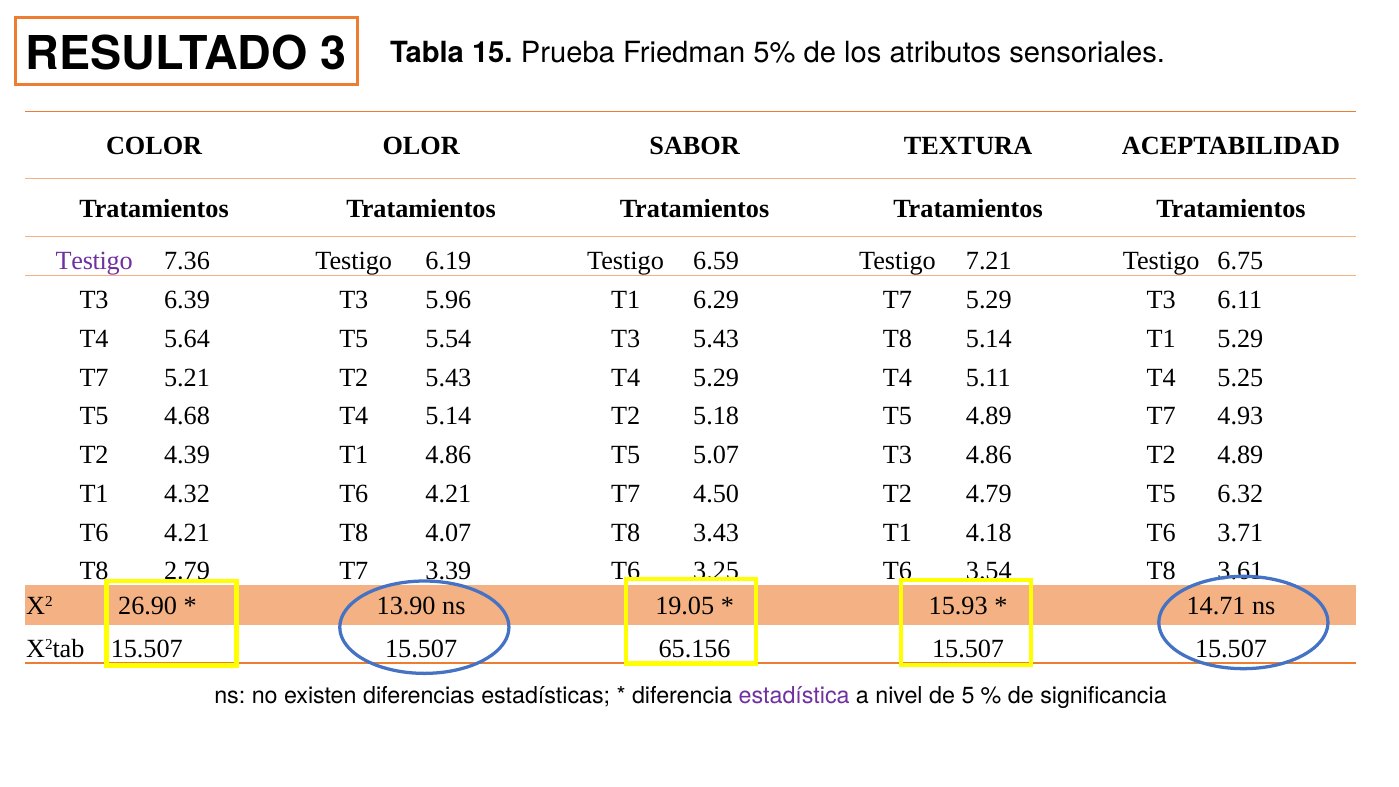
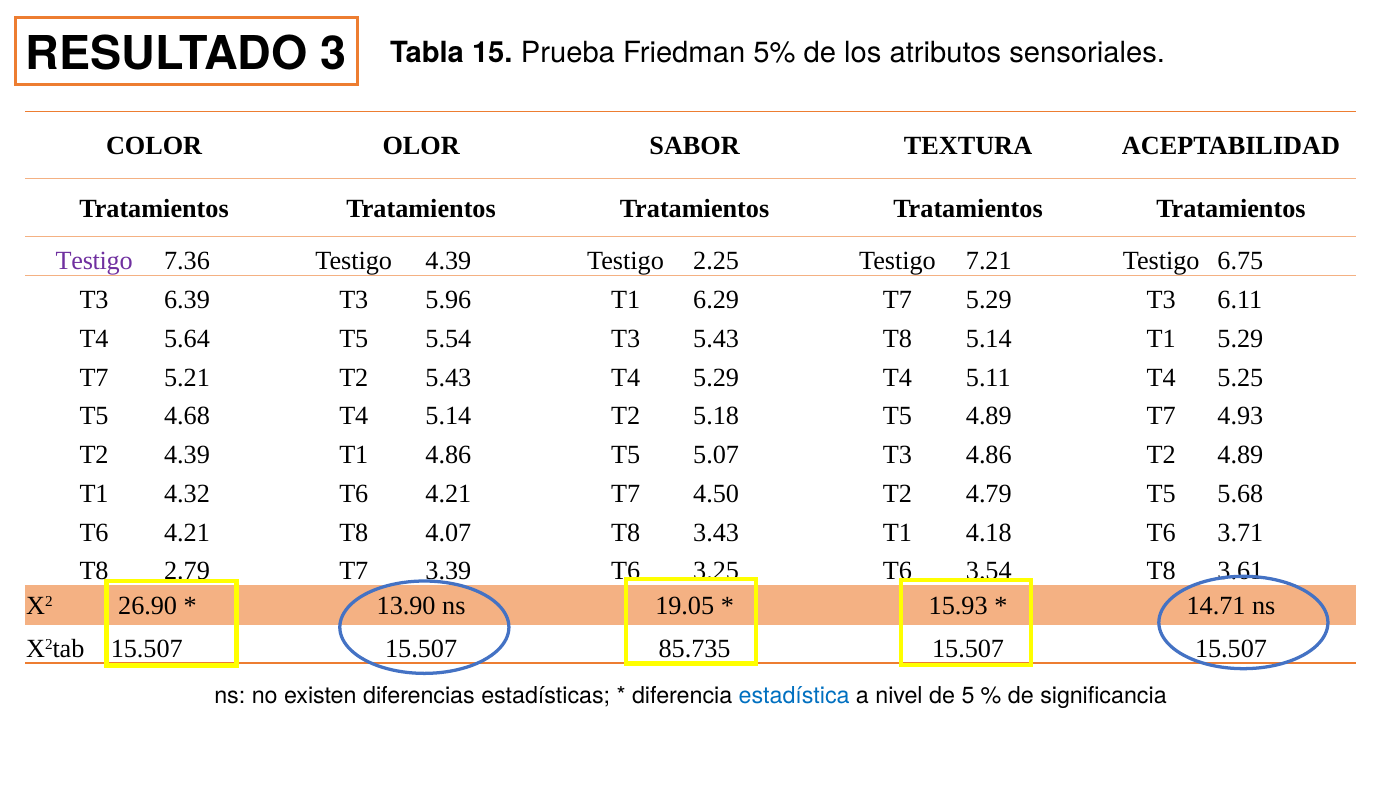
Testigo 6.19: 6.19 -> 4.39 (448, 261)
6.59: 6.59 -> 2.25 (716, 261)
6.32: 6.32 -> 5.68 (1240, 494)
65.156: 65.156 -> 85.735 (695, 649)
estadística colour: purple -> blue (794, 696)
